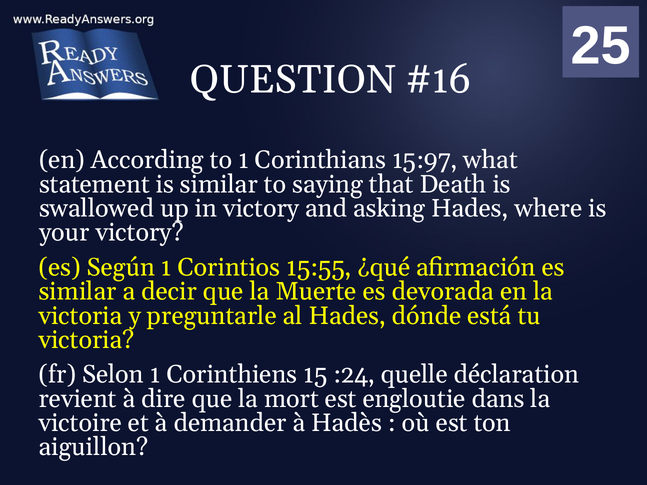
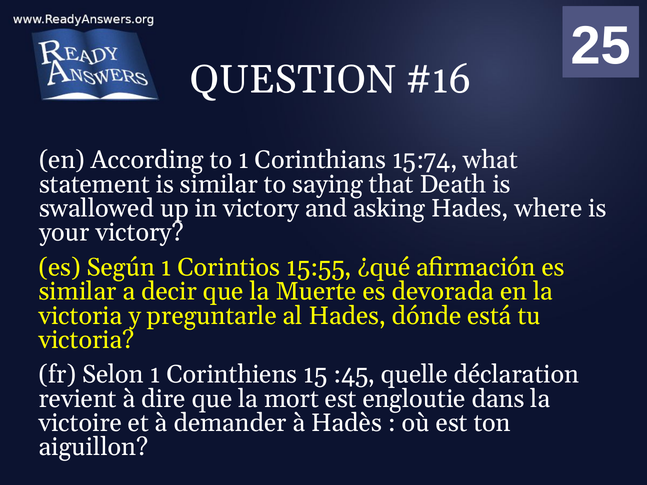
15:97: 15:97 -> 15:74 (425, 160)
:24: :24 -> :45 (354, 375)
